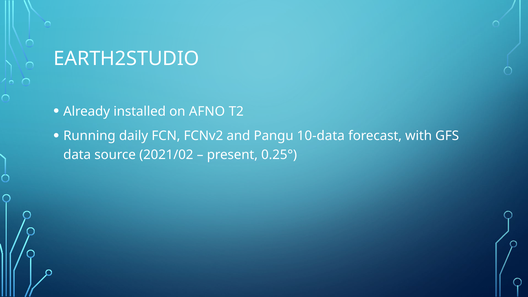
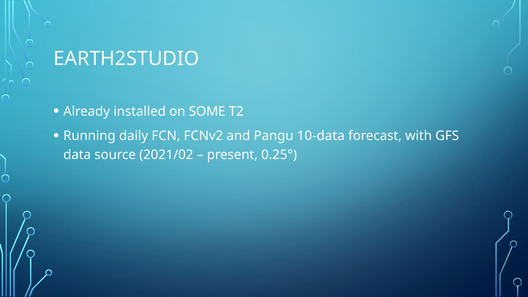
AFNO: AFNO -> SOME (207, 111)
